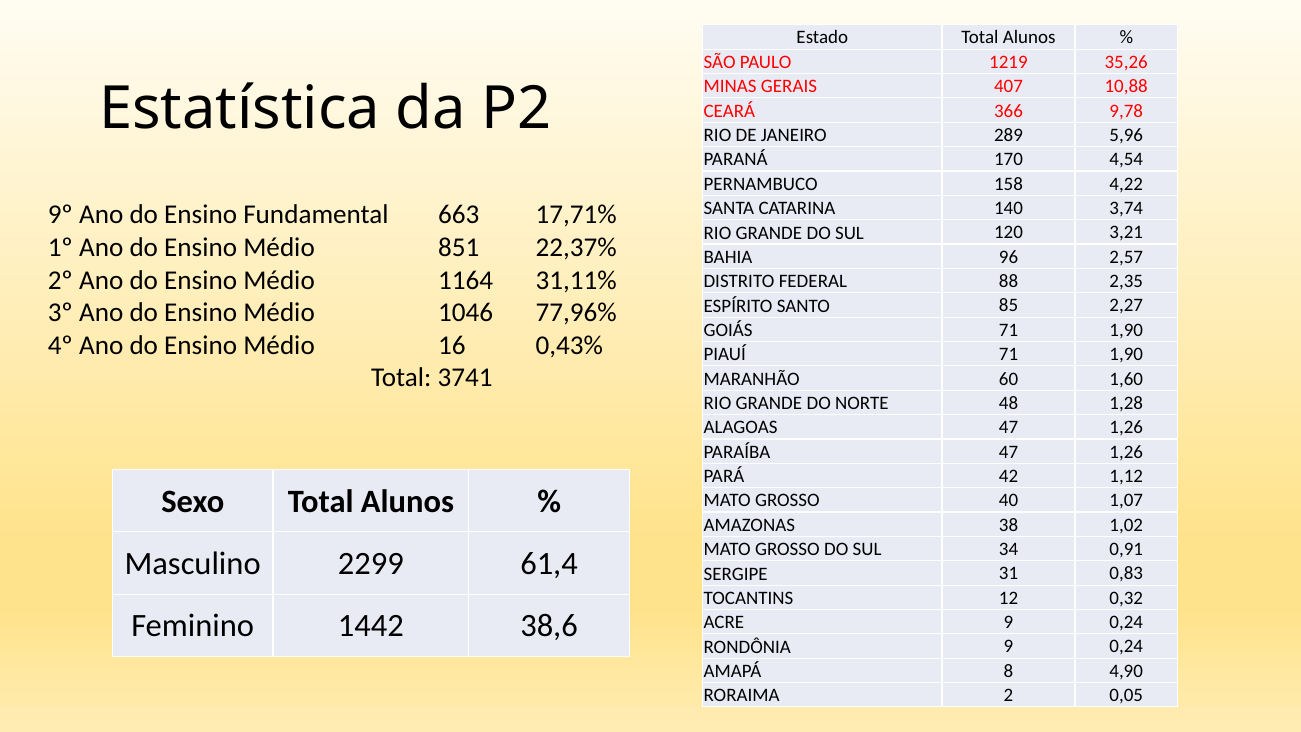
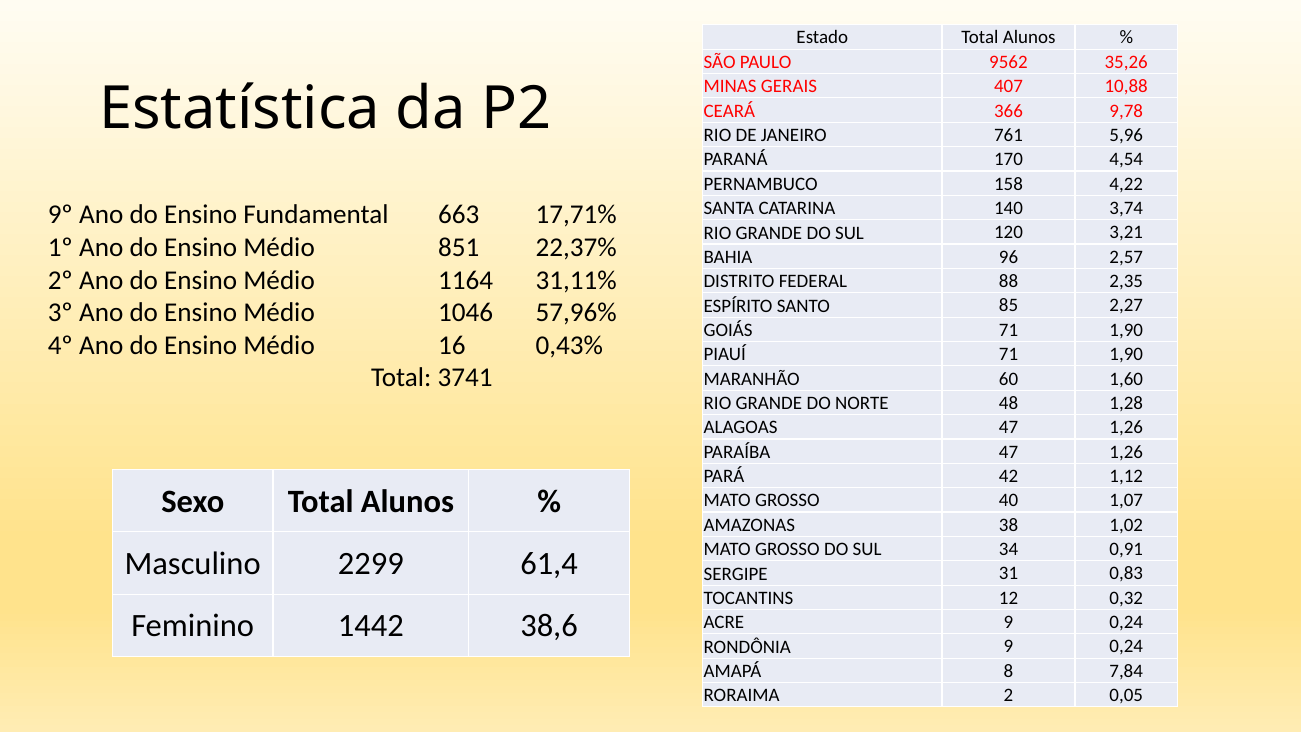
1219: 1219 -> 9562 (1008, 62)
289: 289 -> 761 (1009, 135)
77,96%: 77,96% -> 57,96% (576, 313)
4,90: 4,90 -> 7,84 (1126, 671)
